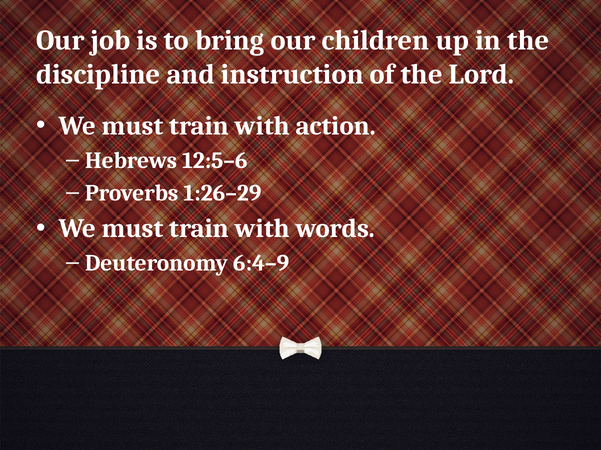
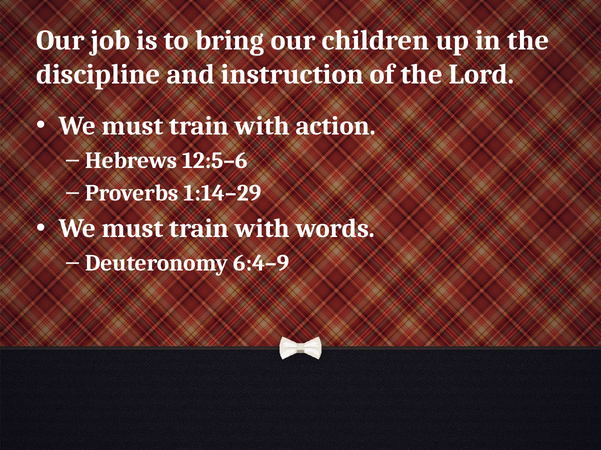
1:26–29: 1:26–29 -> 1:14–29 (222, 193)
